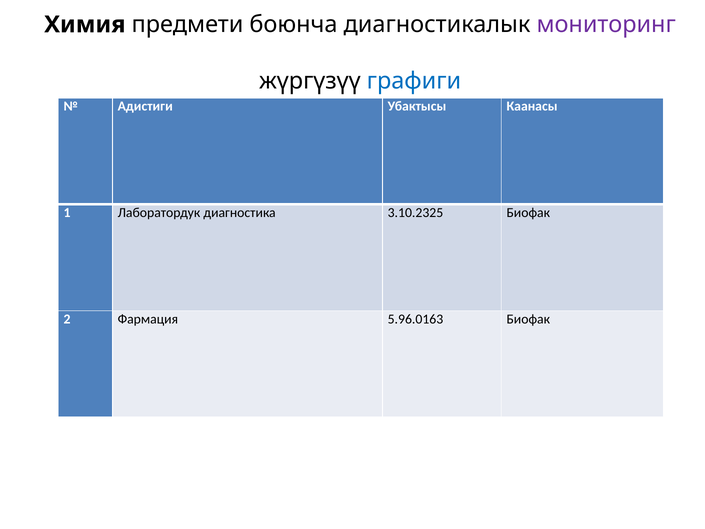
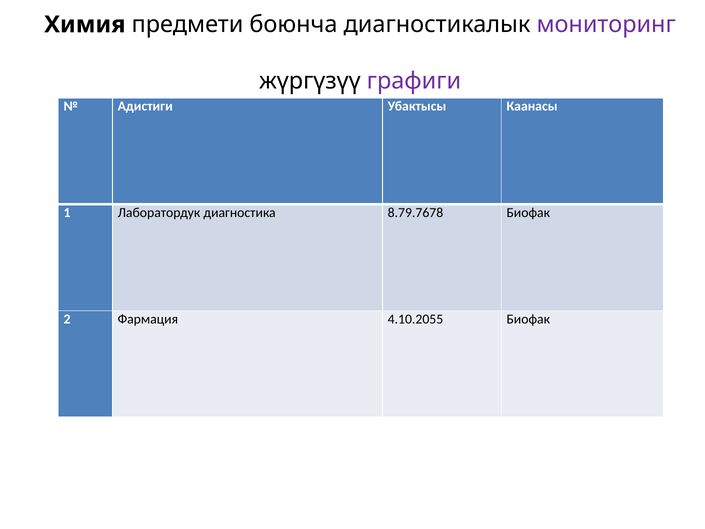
графиги colour: blue -> purple (414, 81)
3.10.2325: 3.10.2325 -> 8.79.7678 (415, 213)
5.96.0163: 5.96.0163 -> 4.10.2055 (415, 319)
